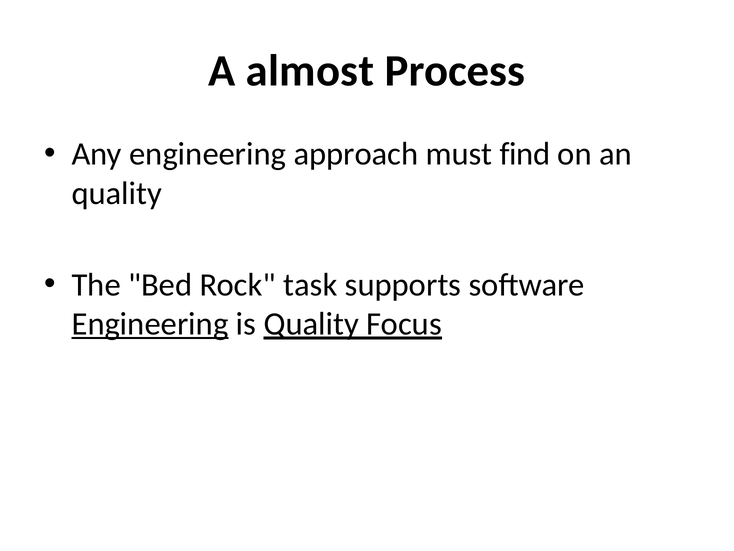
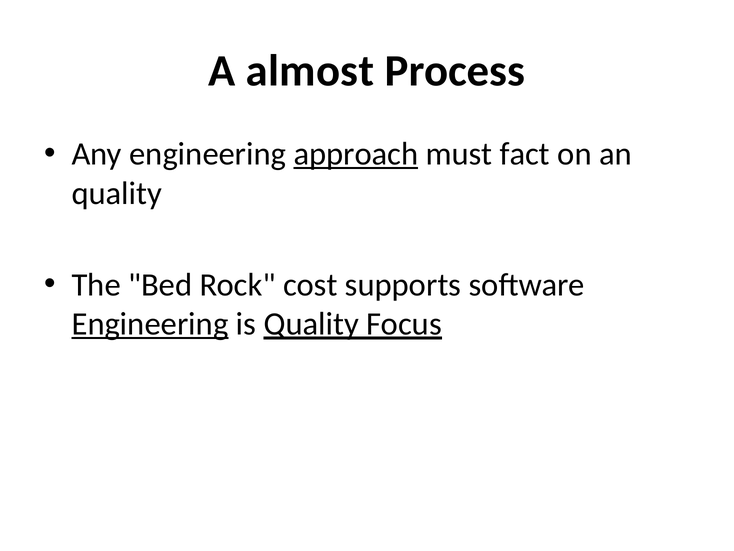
approach underline: none -> present (356, 154)
find: find -> fact (525, 154)
task: task -> cost (310, 285)
